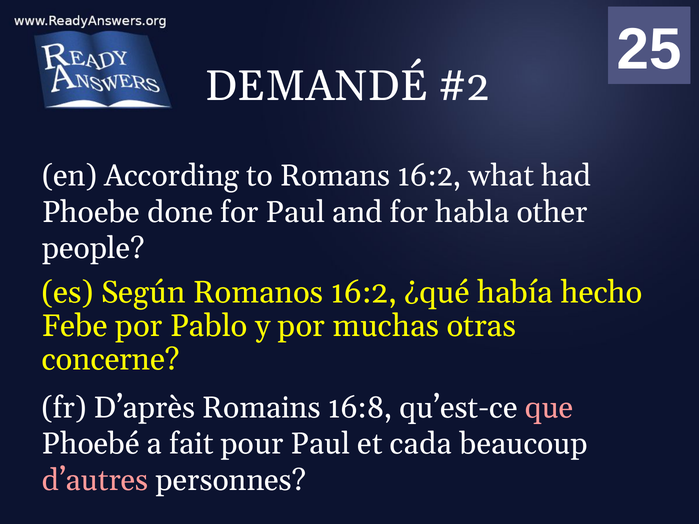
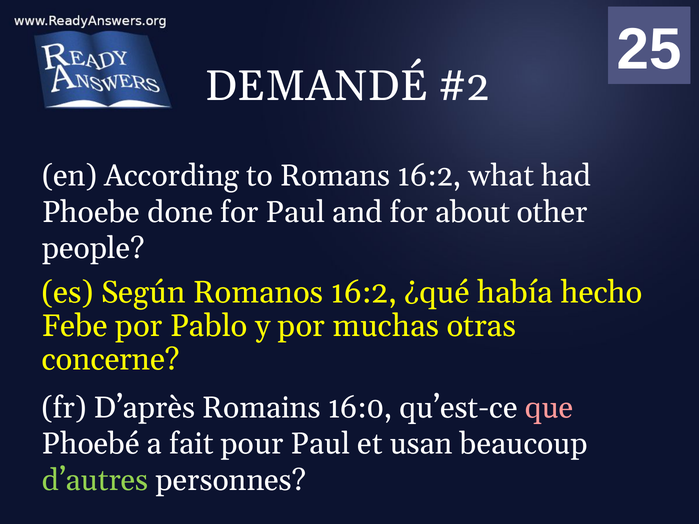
habla: habla -> about (473, 212)
16:8: 16:8 -> 16:0 (360, 408)
cada: cada -> usan (421, 444)
d’autres colour: pink -> light green (95, 480)
